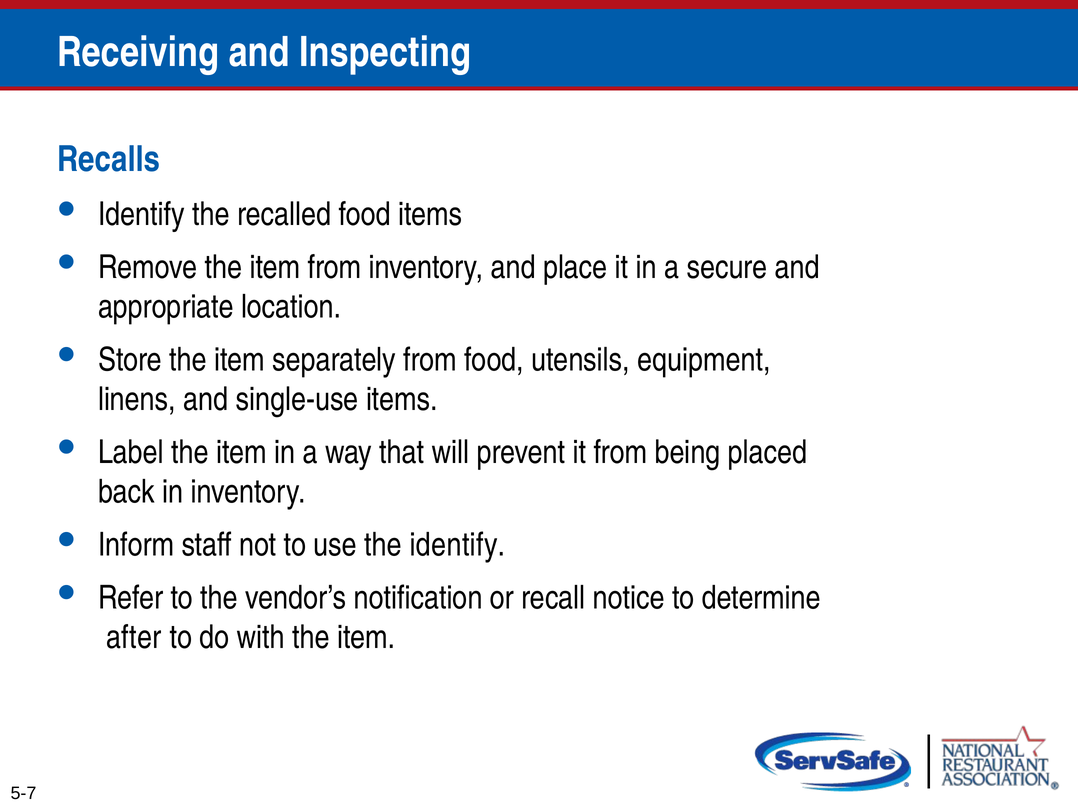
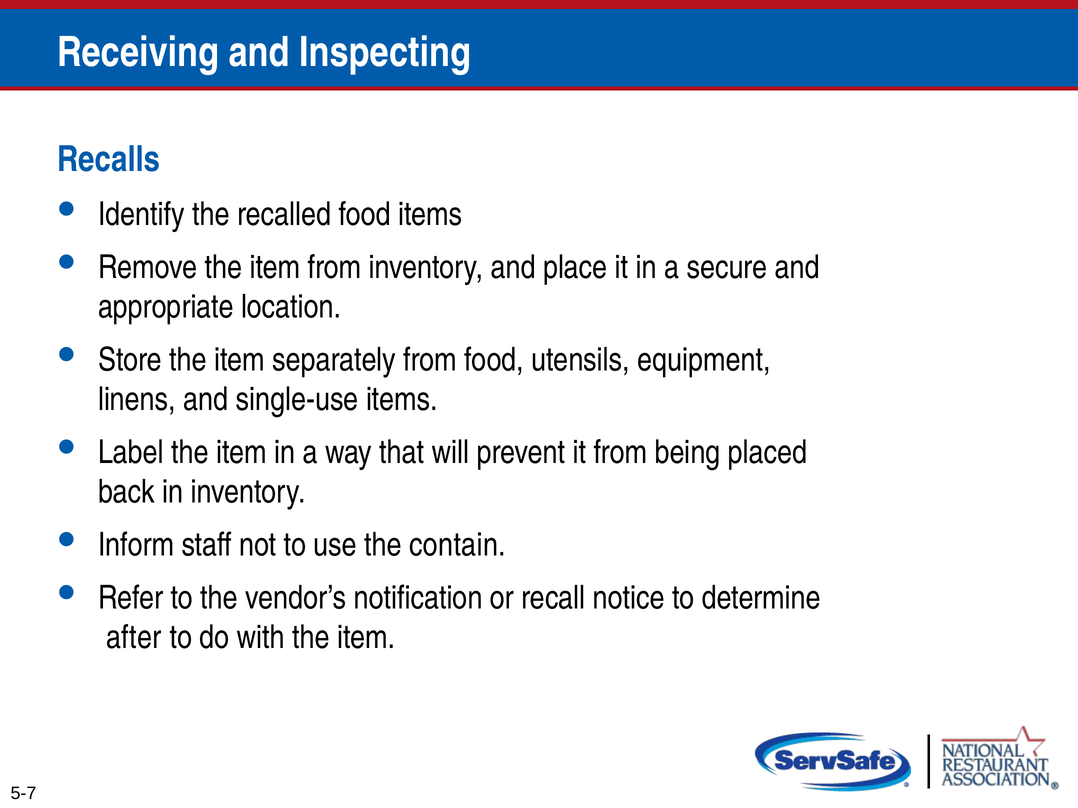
the identify: identify -> contain (458, 545)
